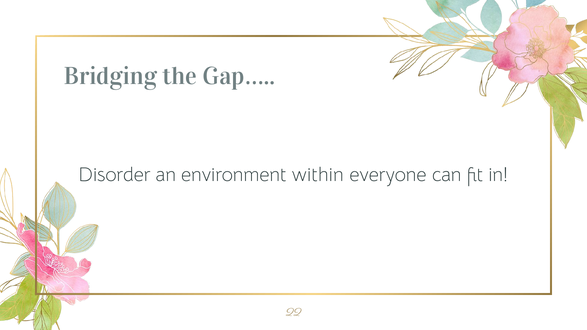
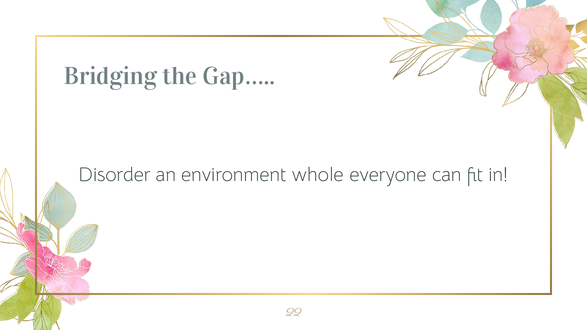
within: within -> whole (318, 175)
